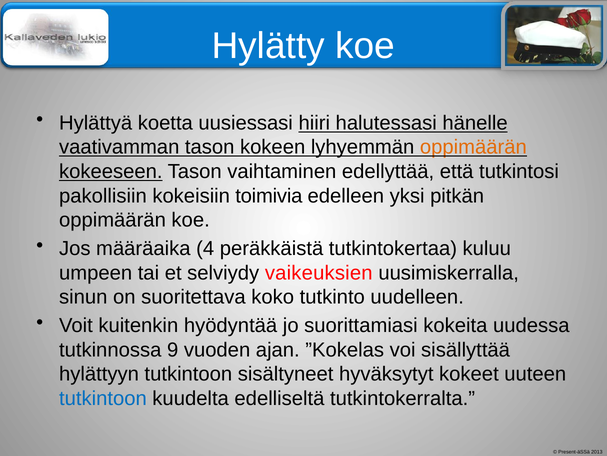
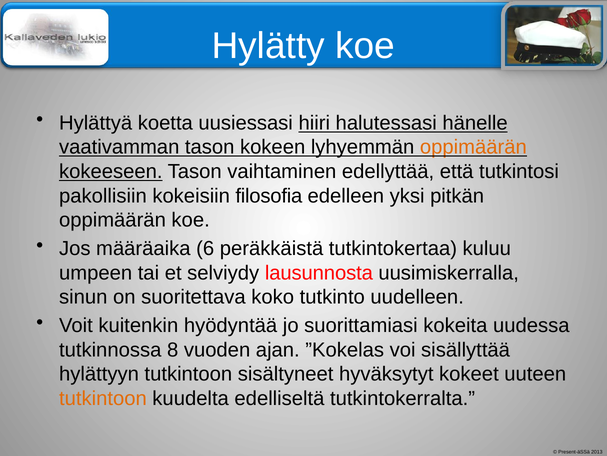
toimivia: toimivia -> filosofia (269, 196)
4: 4 -> 6 (205, 248)
vaikeuksien: vaikeuksien -> lausunnosta (319, 272)
9: 9 -> 8 (173, 349)
tutkintoon colour: blue -> orange (103, 398)
